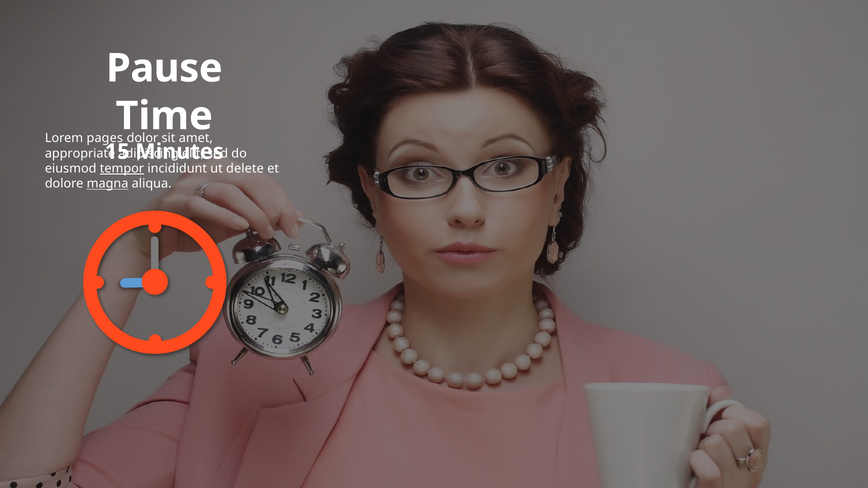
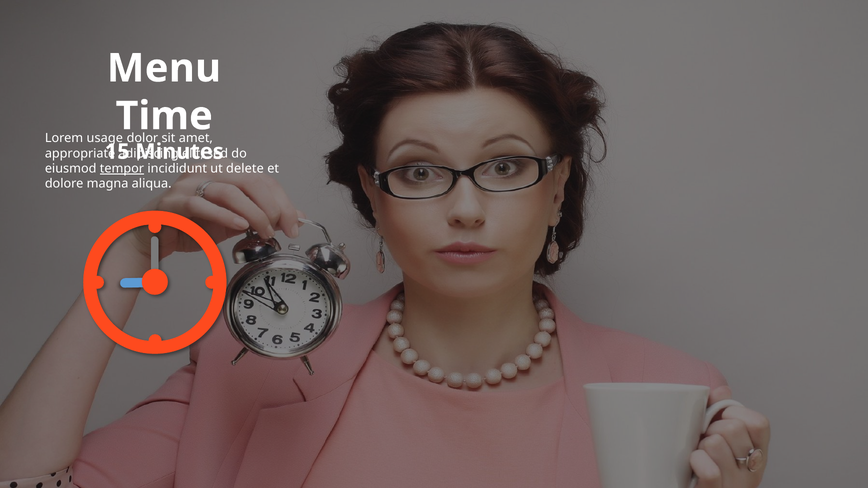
Pause: Pause -> Menu (164, 68)
pages: pages -> usage (105, 138)
magna underline: present -> none (108, 184)
